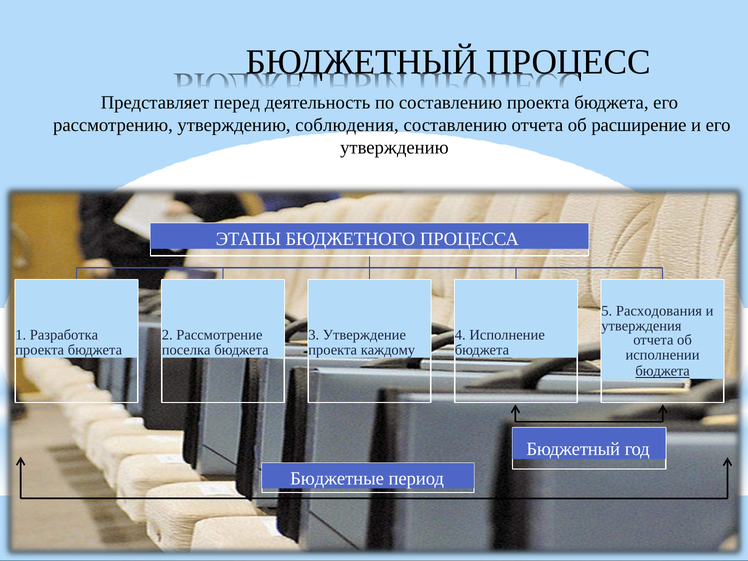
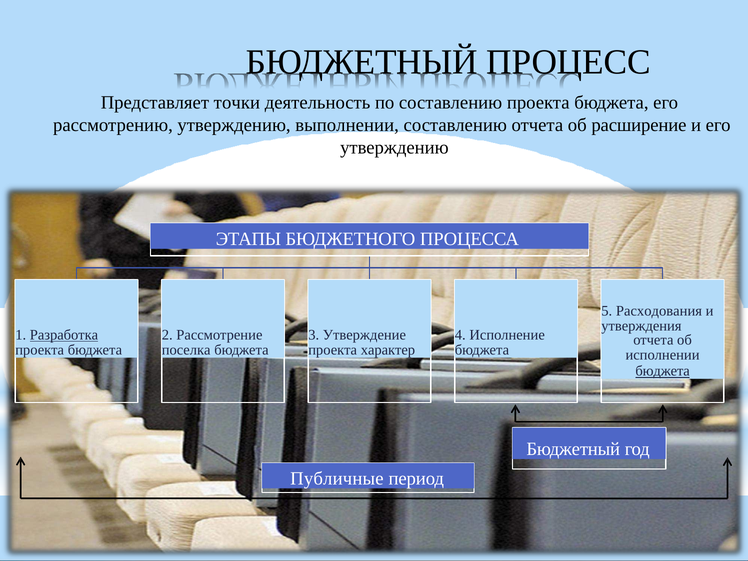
перед: перед -> точки (237, 103)
соблюдения: соблюдения -> выполнении (347, 125)
Разработка underline: none -> present (64, 335)
каждому: каждому -> характер (388, 350)
Бюджетные: Бюджетные -> Публичные (337, 478)
